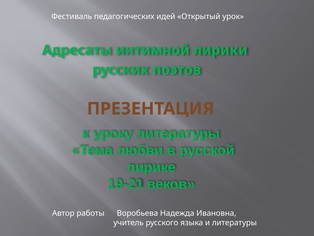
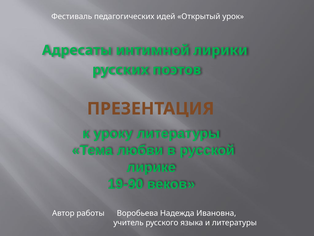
19-21: 19-21 -> 19-90 (125, 184)
